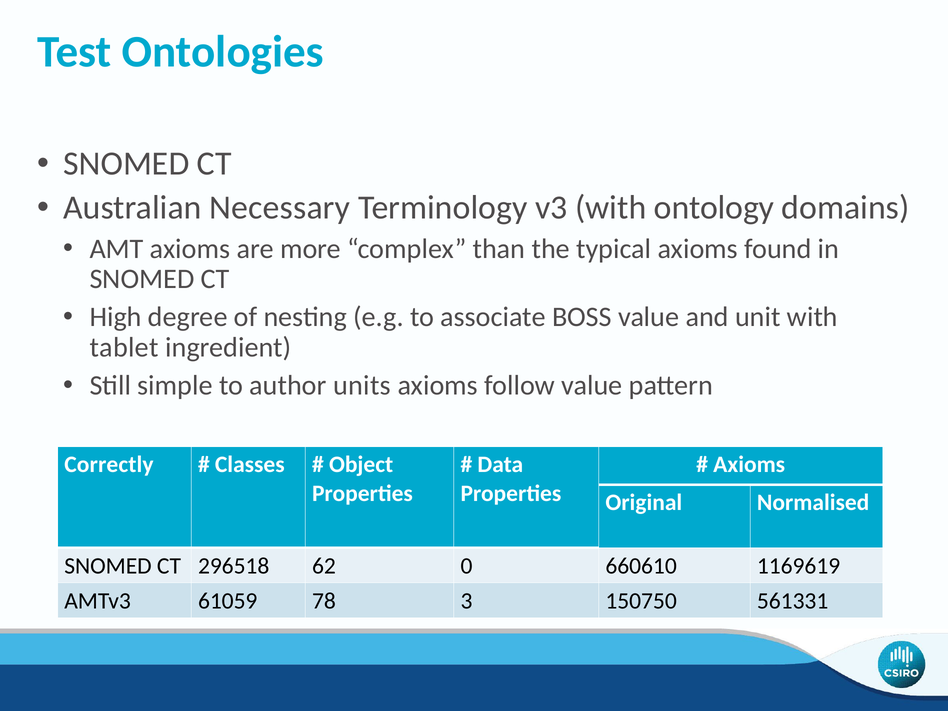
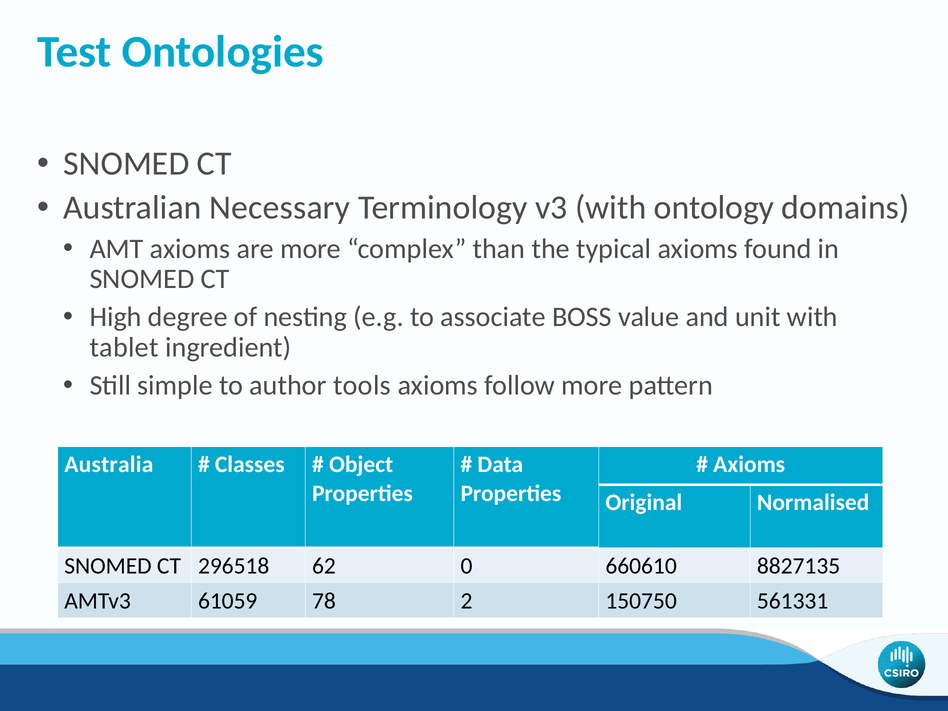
units: units -> tools (362, 386)
follow value: value -> more (592, 386)
Correctly: Correctly -> Australia (109, 465)
1169619: 1169619 -> 8827135 (799, 566)
3: 3 -> 2 (466, 601)
